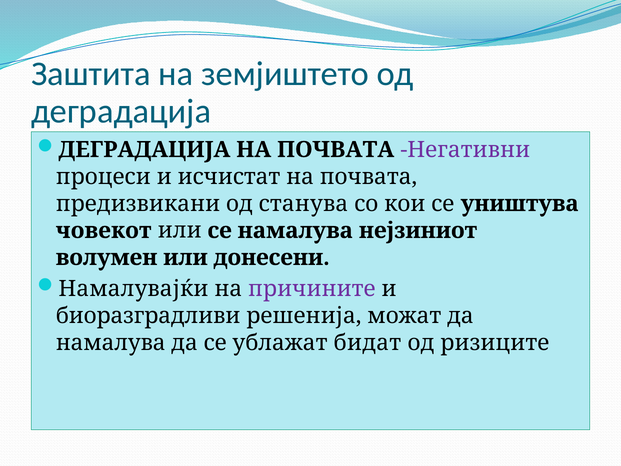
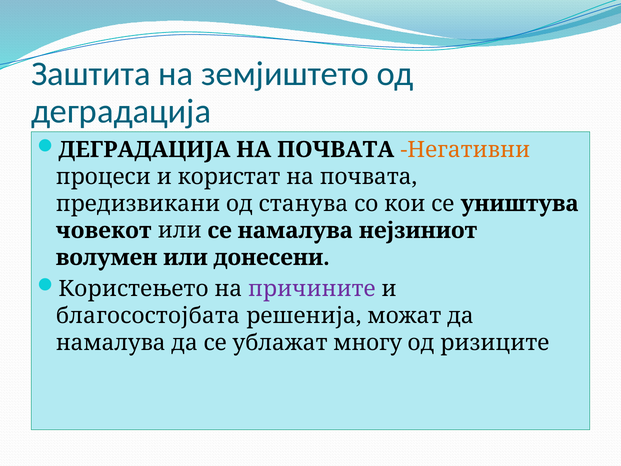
Негативни colour: purple -> orange (465, 150)
исчистат: исчистат -> користат (229, 177)
Намалувајќи: Намалувајќи -> Користењето (133, 289)
биоразградливи: биоразградливи -> благосостојбата (148, 316)
бидат: бидат -> многу (368, 343)
